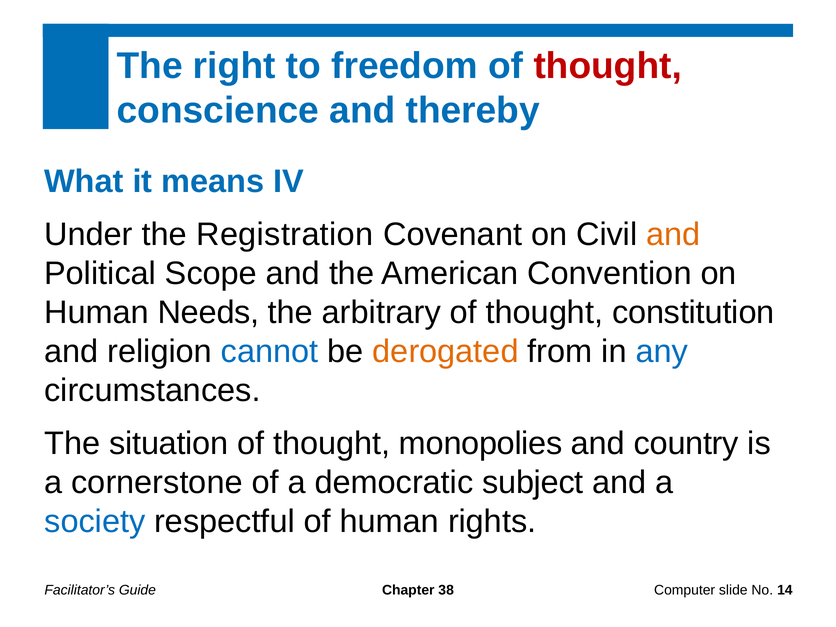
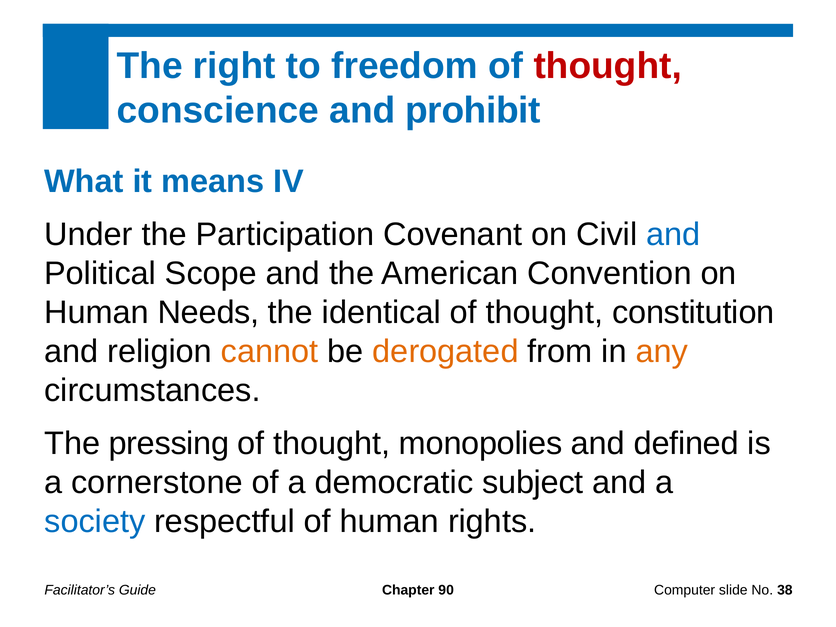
thereby: thereby -> prohibit (473, 111)
Registration: Registration -> Participation (285, 234)
and colour: orange -> blue (673, 234)
arbitrary: arbitrary -> identical (381, 312)
cannot colour: blue -> orange (270, 351)
any colour: blue -> orange (662, 351)
situation: situation -> pressing (169, 443)
country: country -> defined (686, 443)
38: 38 -> 90 (446, 590)
14: 14 -> 38 (785, 590)
